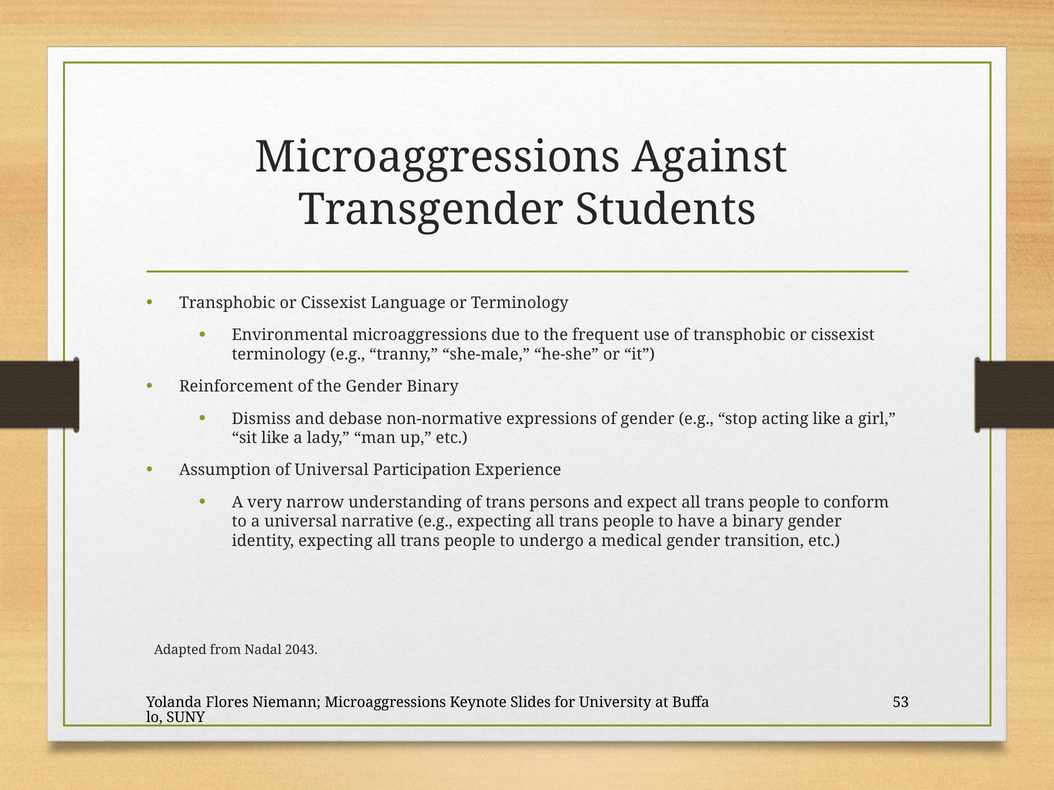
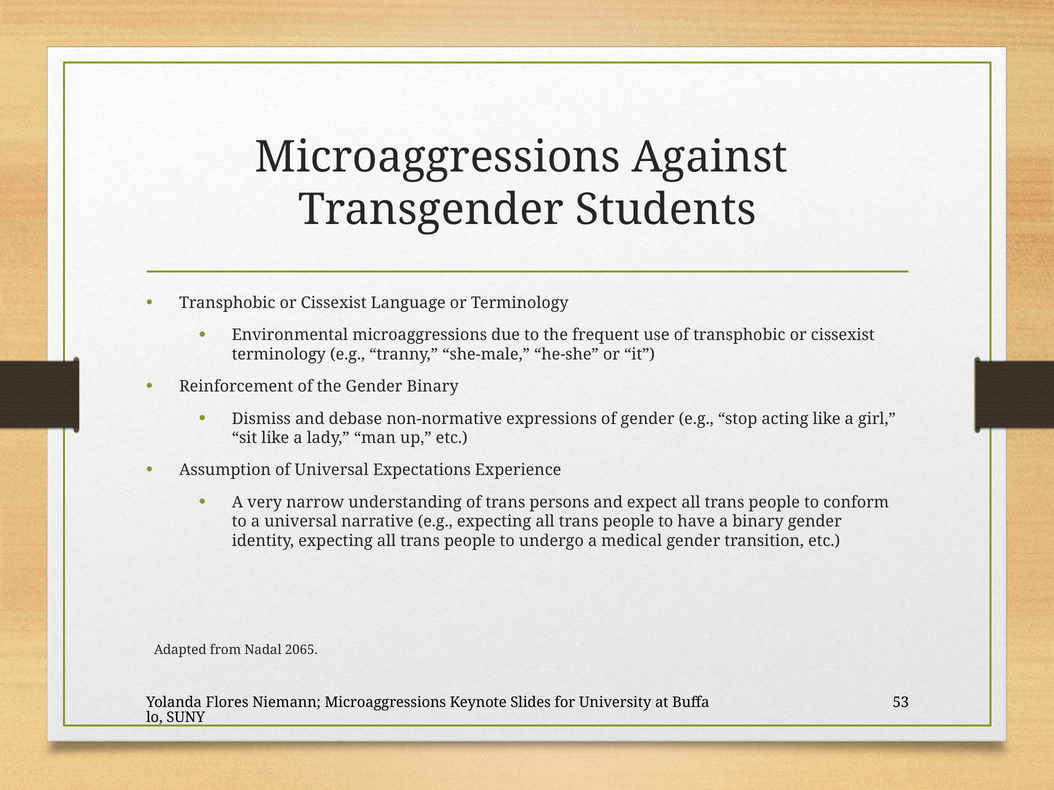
Participation: Participation -> Expectations (422, 470)
2043: 2043 -> 2065 (301, 651)
